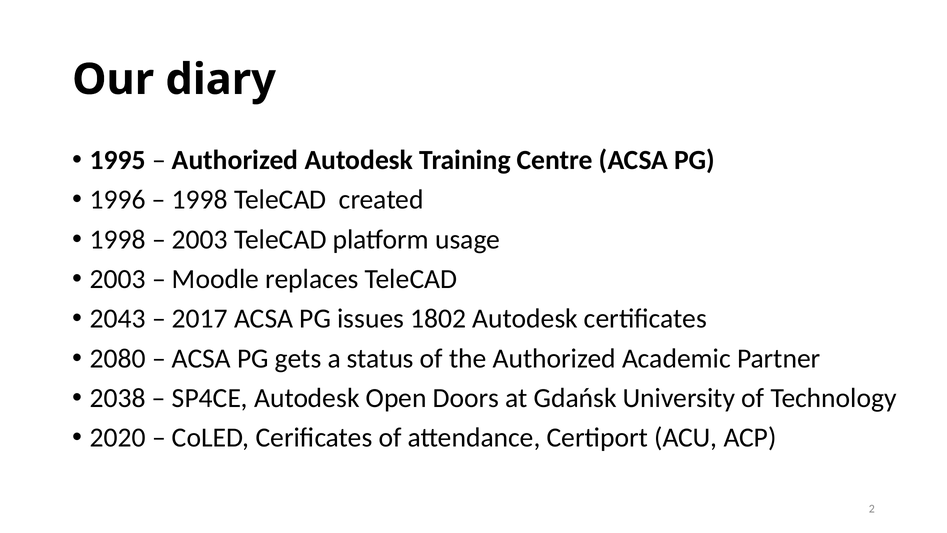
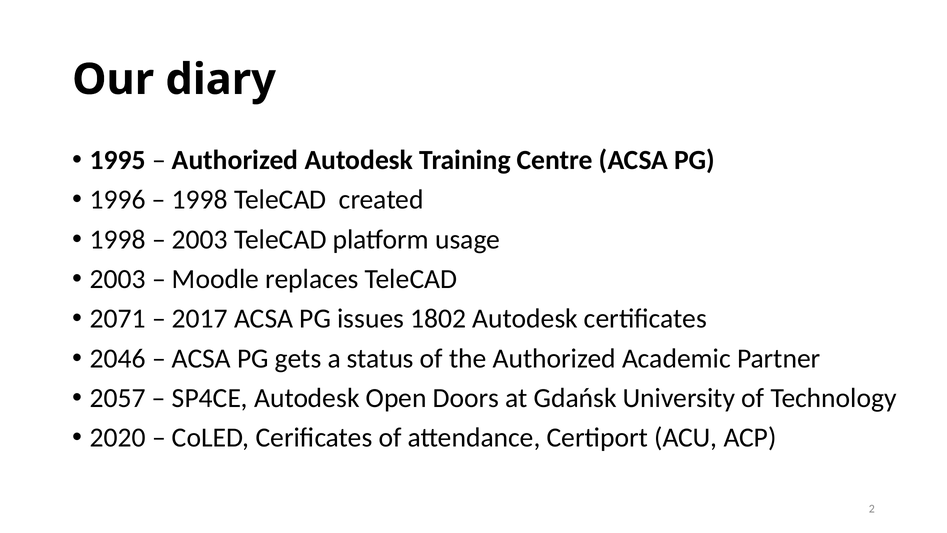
2043: 2043 -> 2071 (118, 319)
2080: 2080 -> 2046 (118, 358)
2038: 2038 -> 2057 (118, 398)
